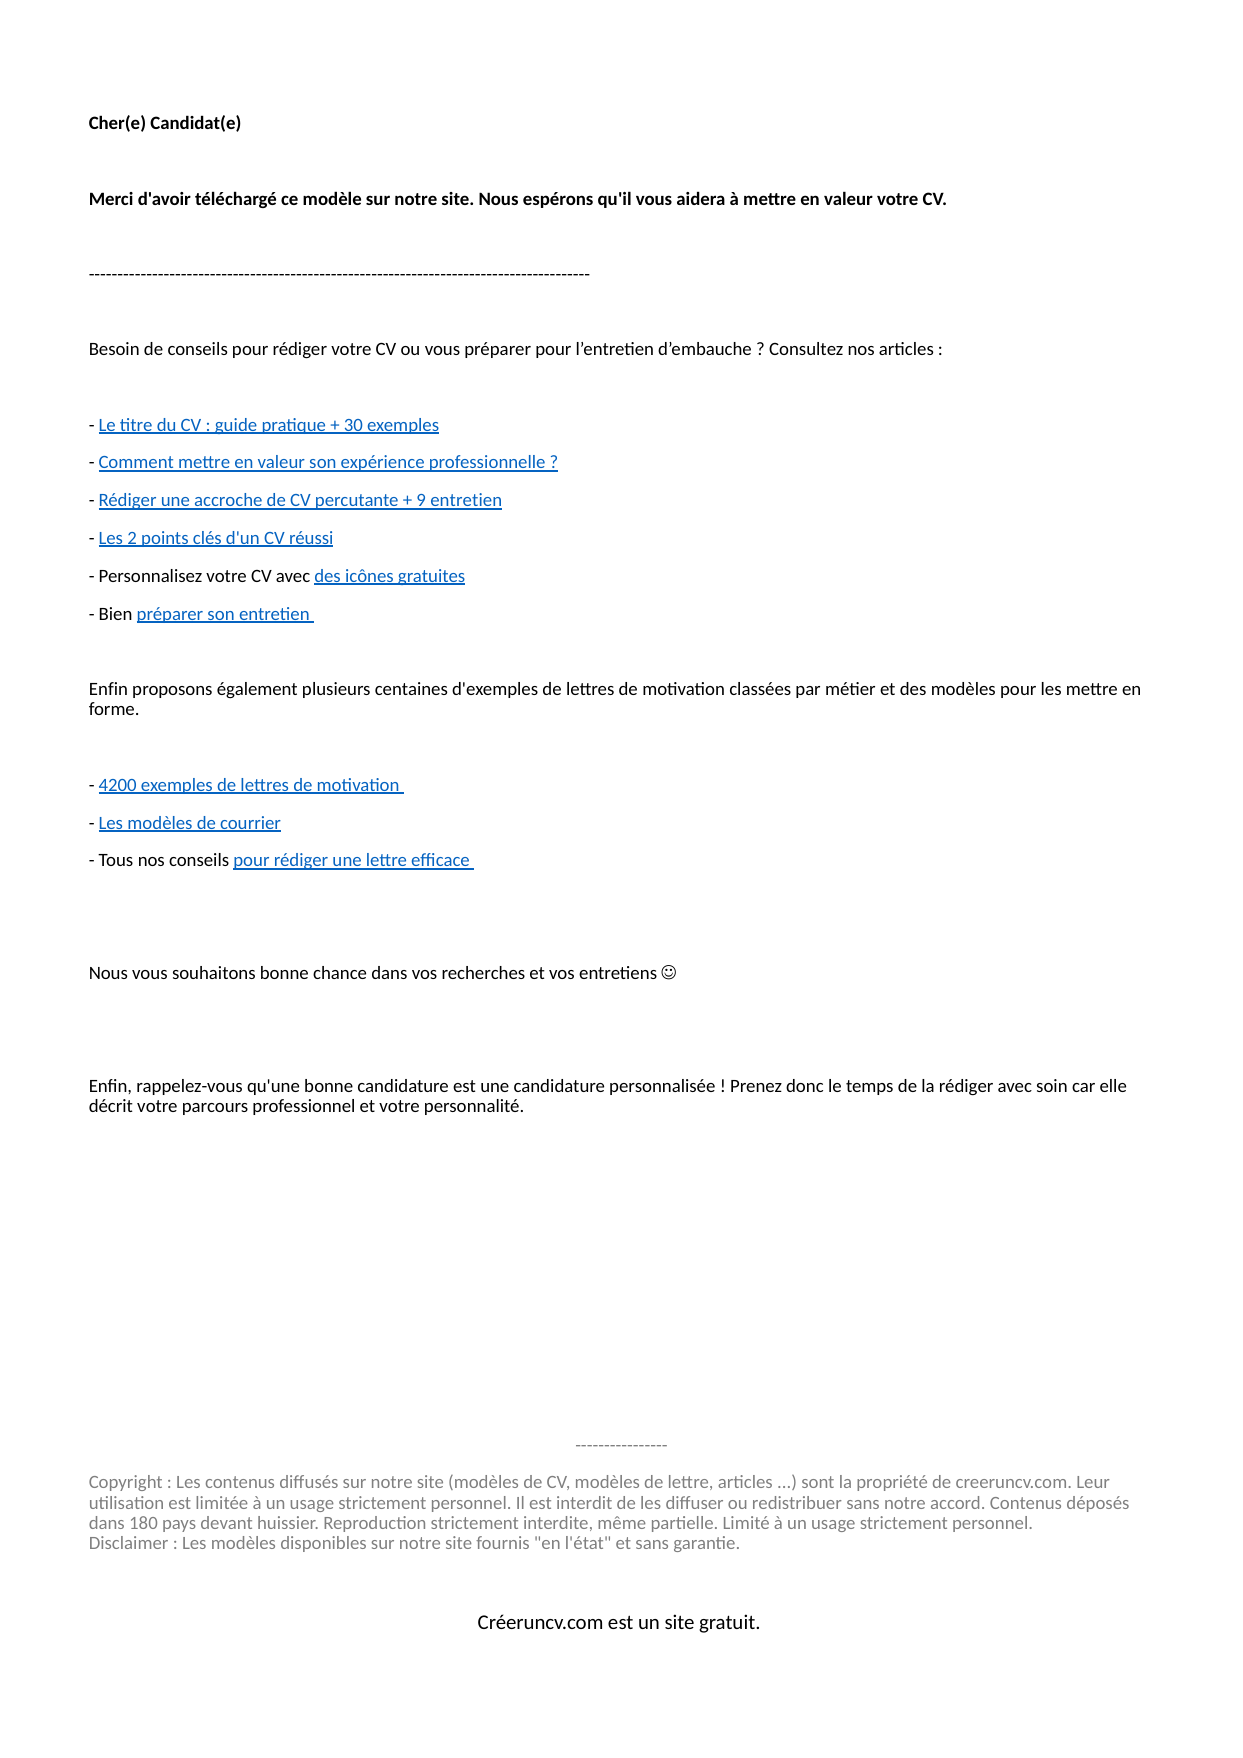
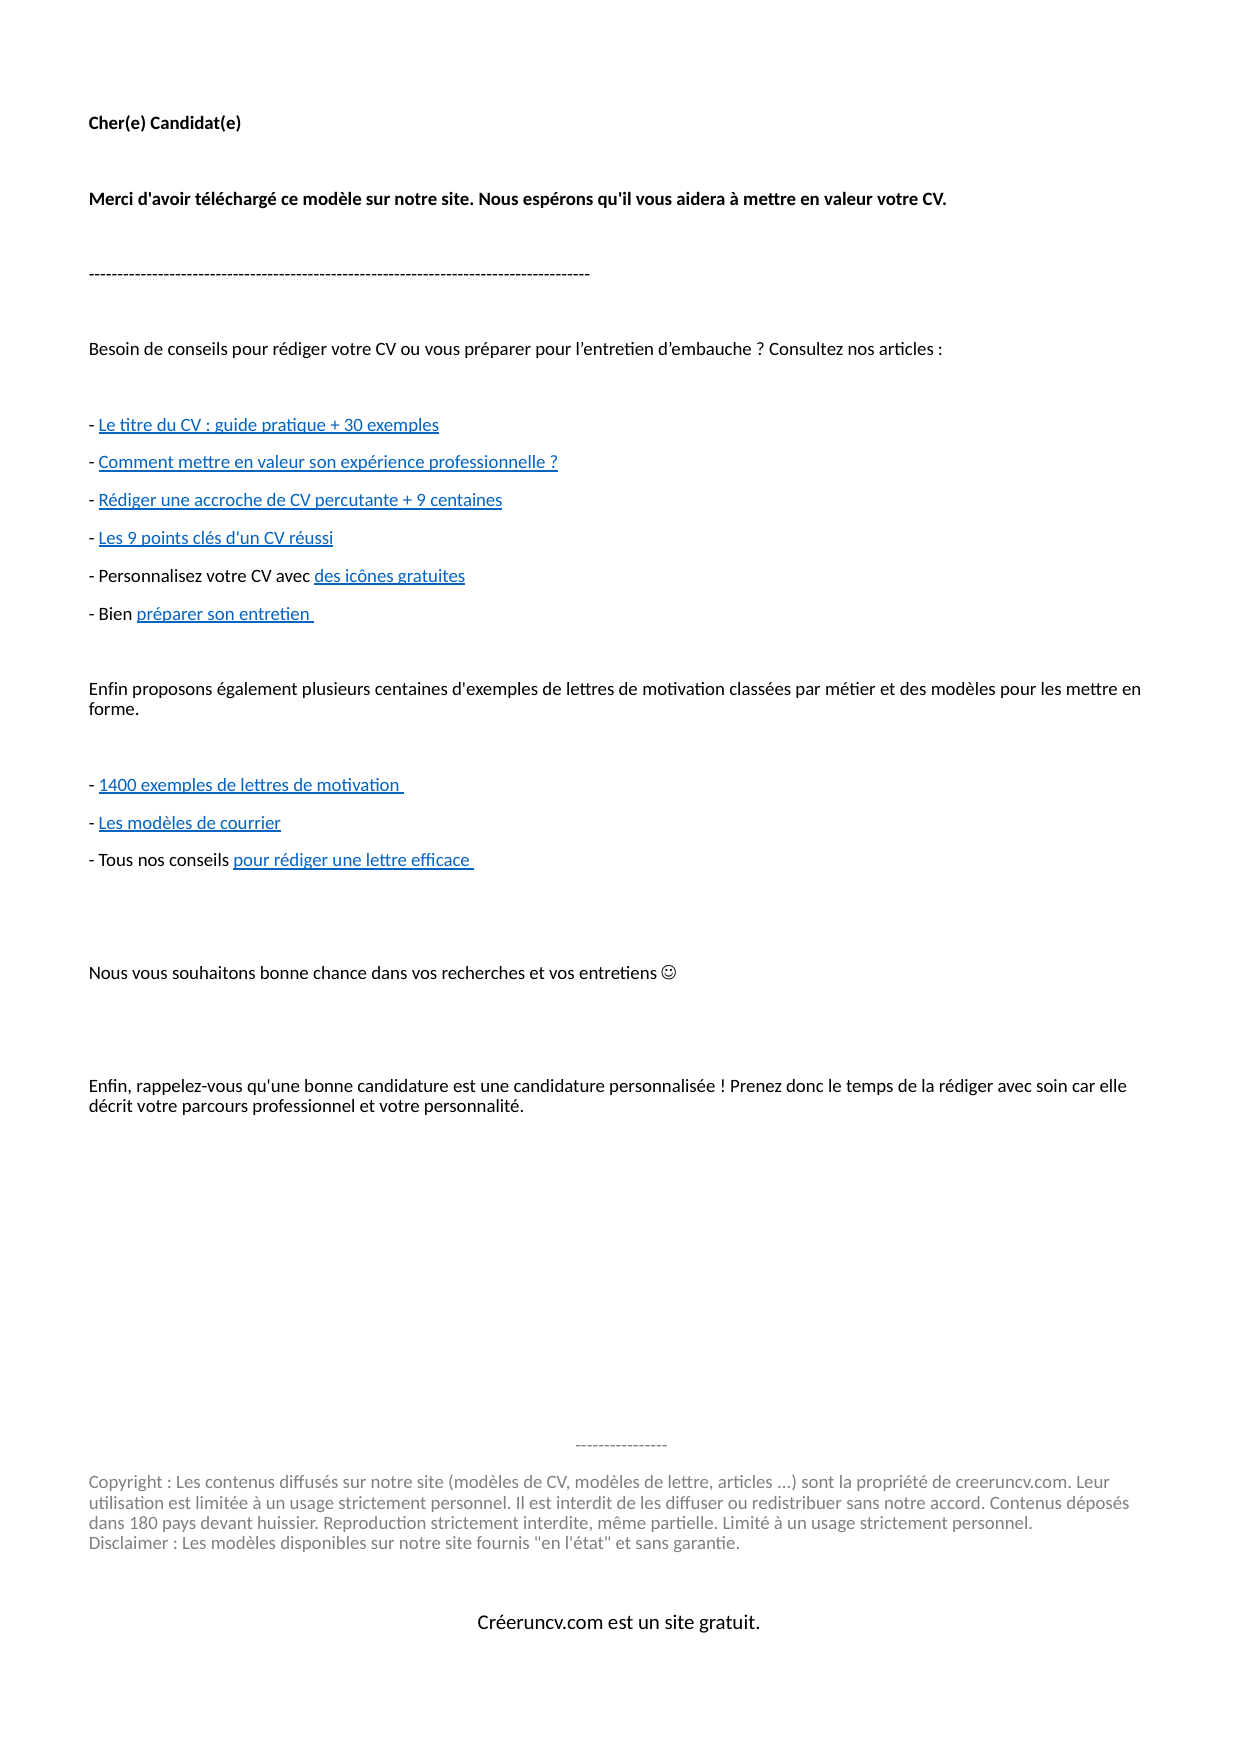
9 entretien: entretien -> centaines (466, 500)
Les 2: 2 -> 9 (132, 538)
4200: 4200 -> 1400 (118, 785)
